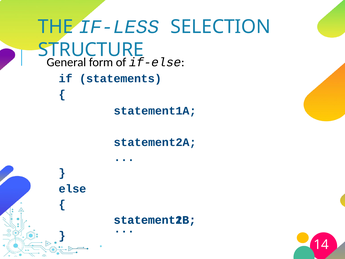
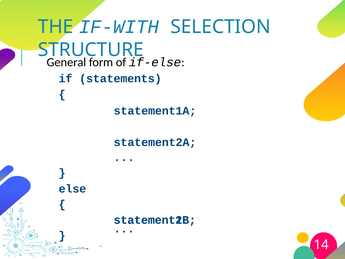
IF-LESS: IF-LESS -> IF-WITH (119, 27)
